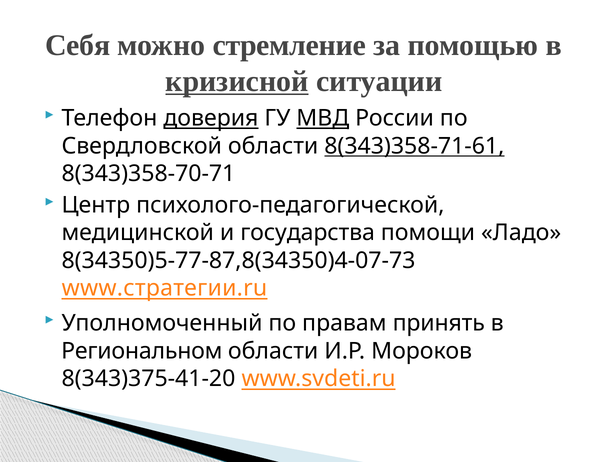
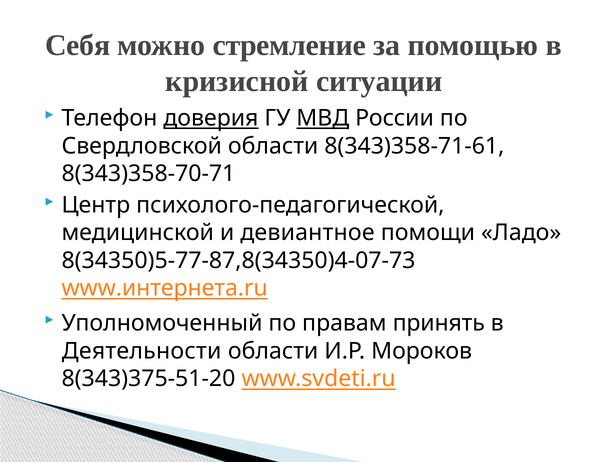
кризисной underline: present -> none (237, 81)
8(343)358-71-61 underline: present -> none (414, 146)
государства: государства -> девиантное (307, 233)
www.стратегии.ru: www.стратегии.ru -> www.интернета.ru (165, 288)
Региональном: Региональном -> Деятельности (142, 351)
8(343)375-41-20: 8(343)375-41-20 -> 8(343)375-51-20 (148, 379)
